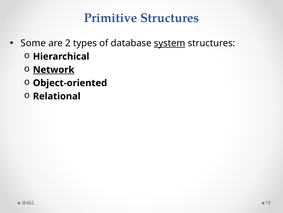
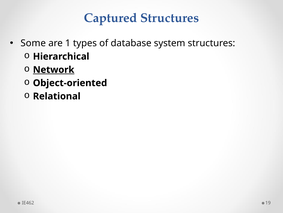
Primitive: Primitive -> Captured (111, 18)
2: 2 -> 1 (68, 43)
system underline: present -> none (170, 43)
